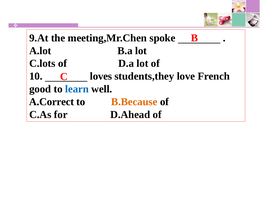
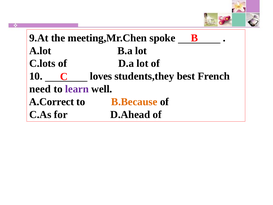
love: love -> best (186, 76)
good: good -> need (40, 89)
learn colour: blue -> purple (77, 89)
